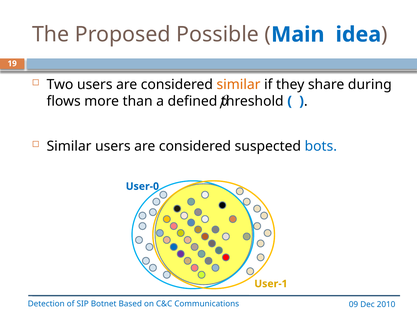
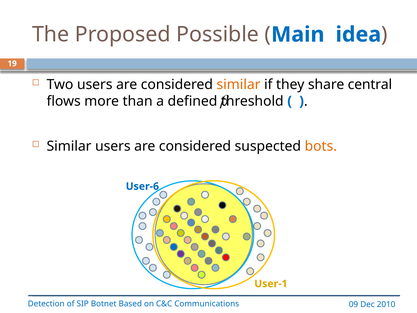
during: during -> central (370, 84)
bots colour: blue -> orange (321, 146)
User-0: User-0 -> User-6 (142, 186)
